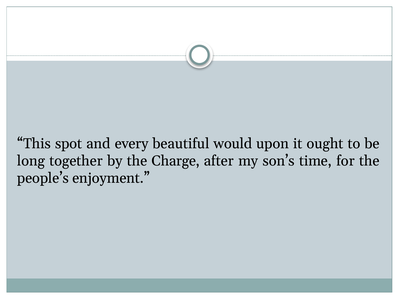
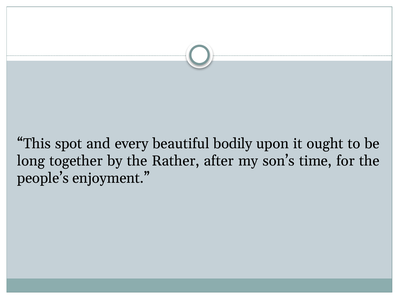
would: would -> bodily (233, 144)
Charge: Charge -> Rather (176, 161)
